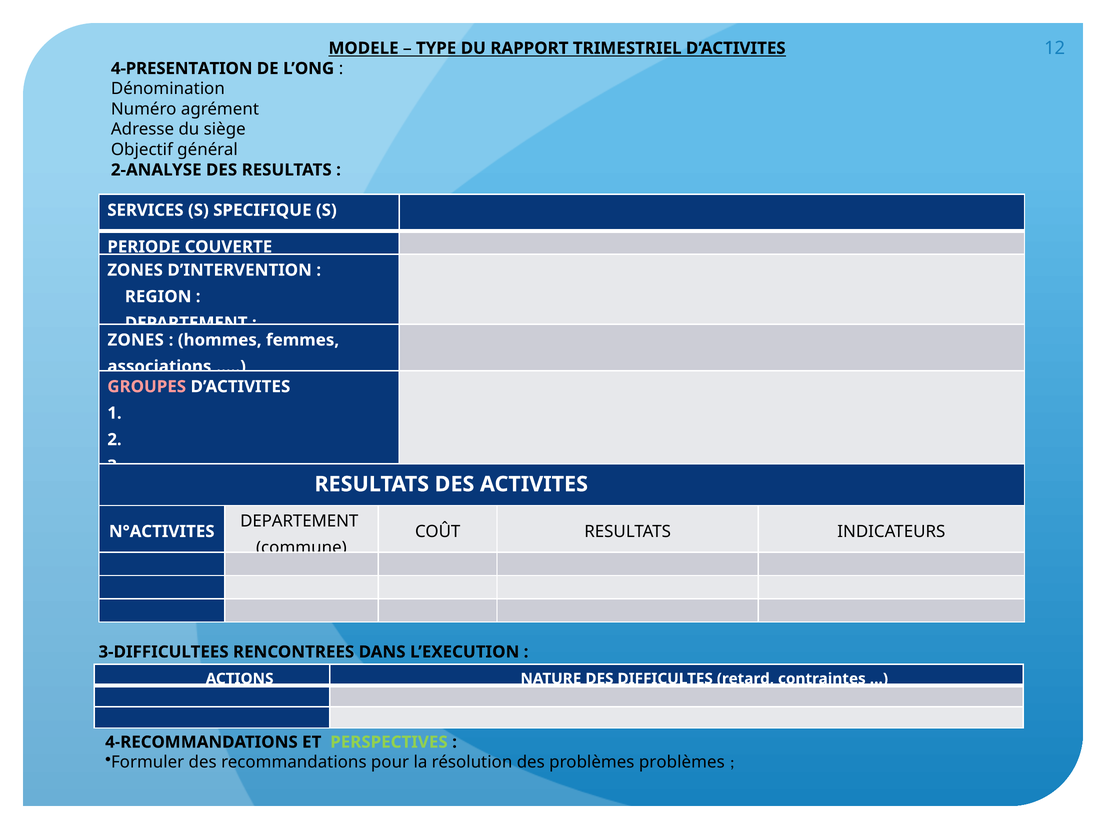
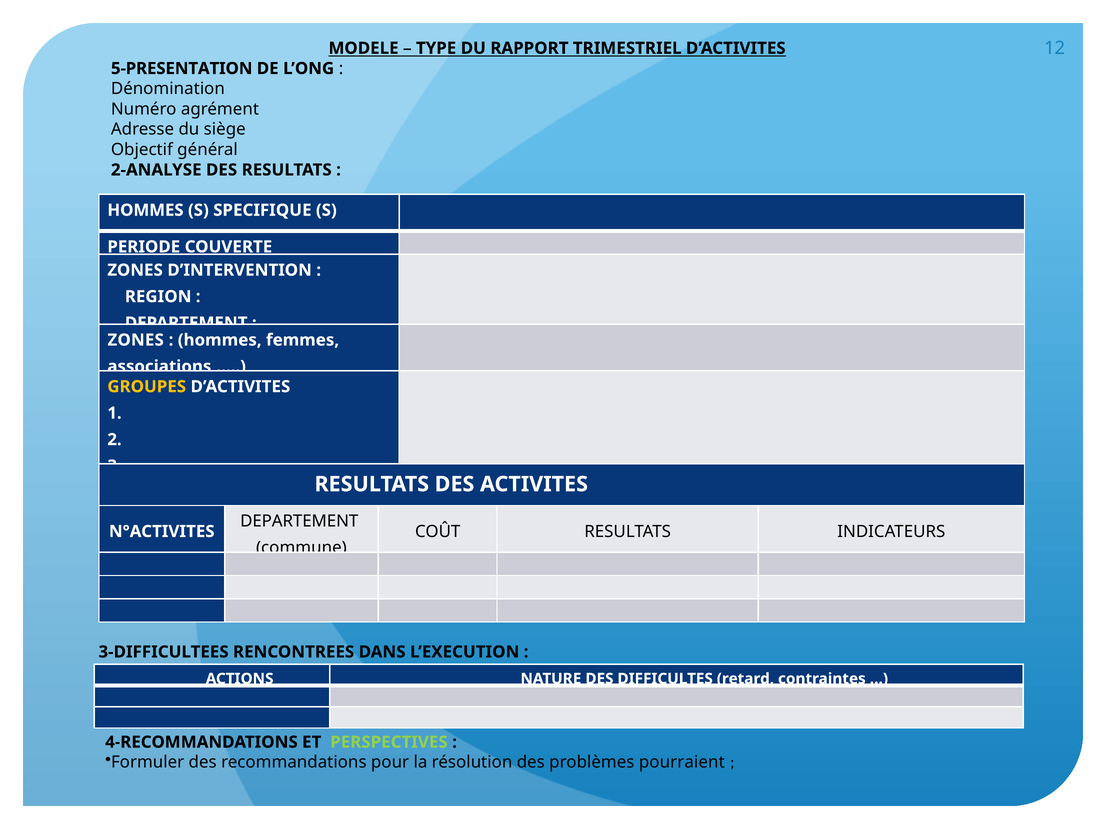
4-PRESENTATION: 4-PRESENTATION -> 5-PRESENTATION (182, 69)
SERVICES: SERVICES -> HOMMES (145, 210)
GROUPES colour: pink -> yellow (147, 387)
problèmes problèmes: problèmes -> pourraient (682, 763)
